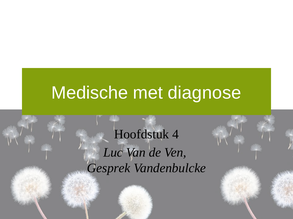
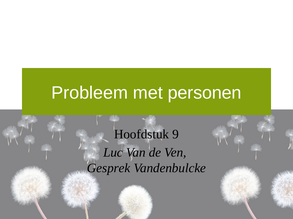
Medische: Medische -> Probleem (90, 93)
diagnose: diagnose -> personen (205, 93)
4: 4 -> 9 (176, 135)
